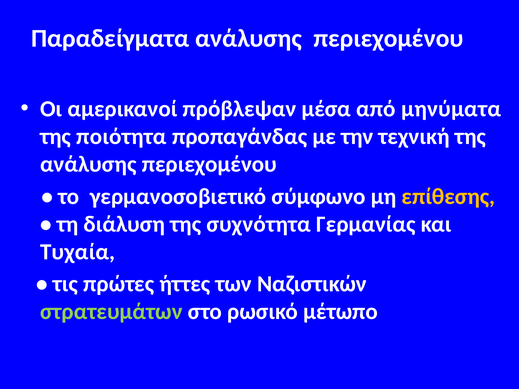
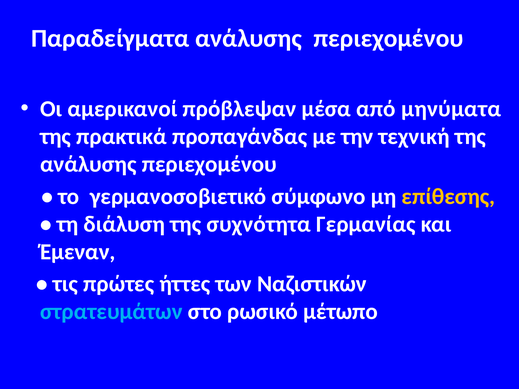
ποιότητα: ποιότητα -> πρακτικά (122, 137)
Τυχαία: Τυχαία -> Έμεναν (78, 252)
στρατευμάτων colour: light green -> light blue (111, 312)
